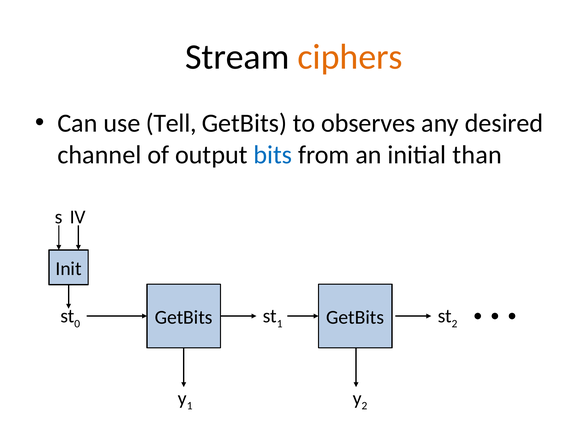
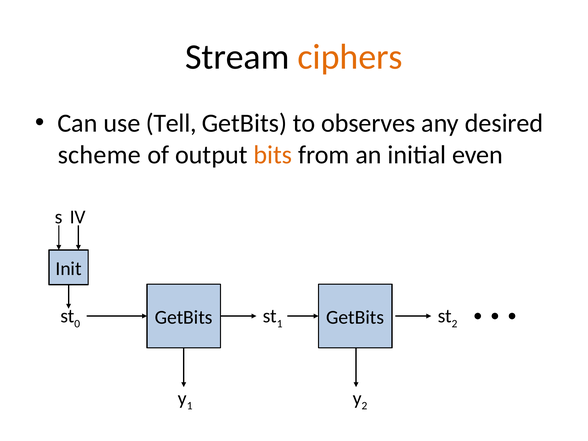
channel: channel -> scheme (99, 155)
bits colour: blue -> orange (273, 155)
than: than -> even (477, 155)
